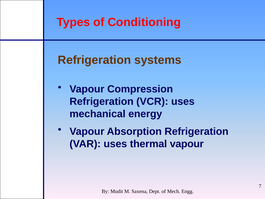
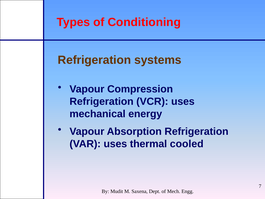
thermal vapour: vapour -> cooled (187, 144)
